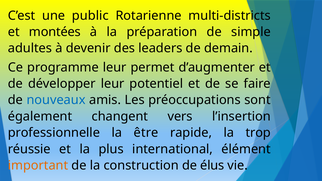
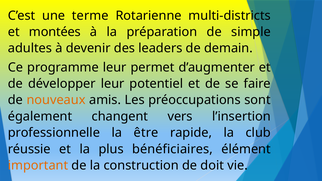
public: public -> terme (90, 16)
nouveaux colour: blue -> orange (56, 100)
trop: trop -> club (258, 133)
international: international -> bénéficiaires (173, 149)
élus: élus -> doit (212, 166)
